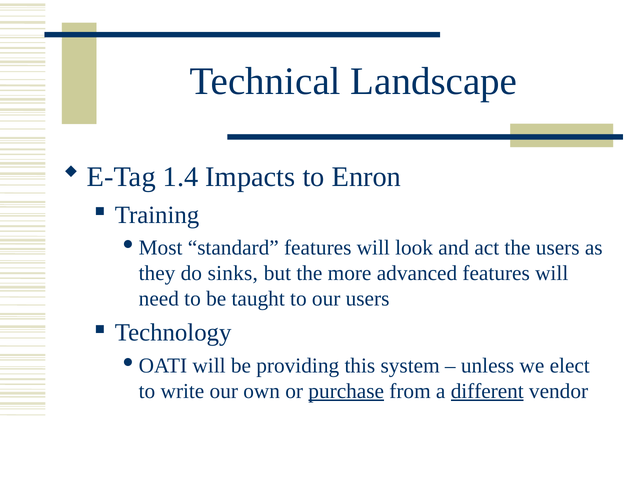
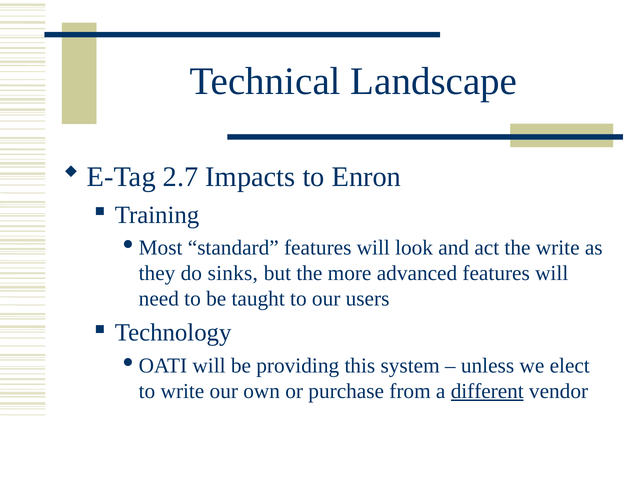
1.4: 1.4 -> 2.7 (181, 177)
the users: users -> write (558, 248)
purchase underline: present -> none (346, 391)
